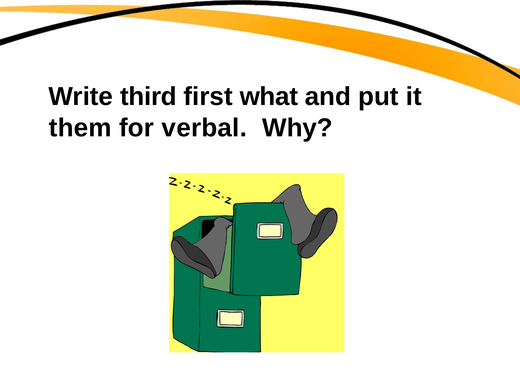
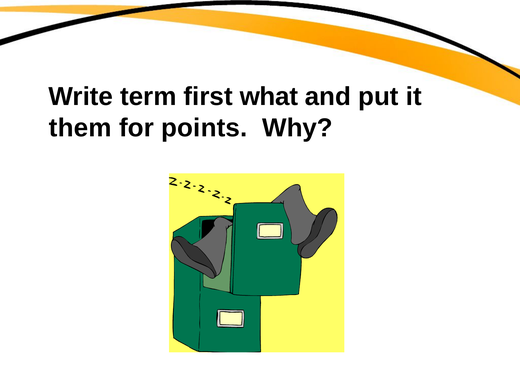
third: third -> term (148, 97)
verbal: verbal -> points (204, 128)
